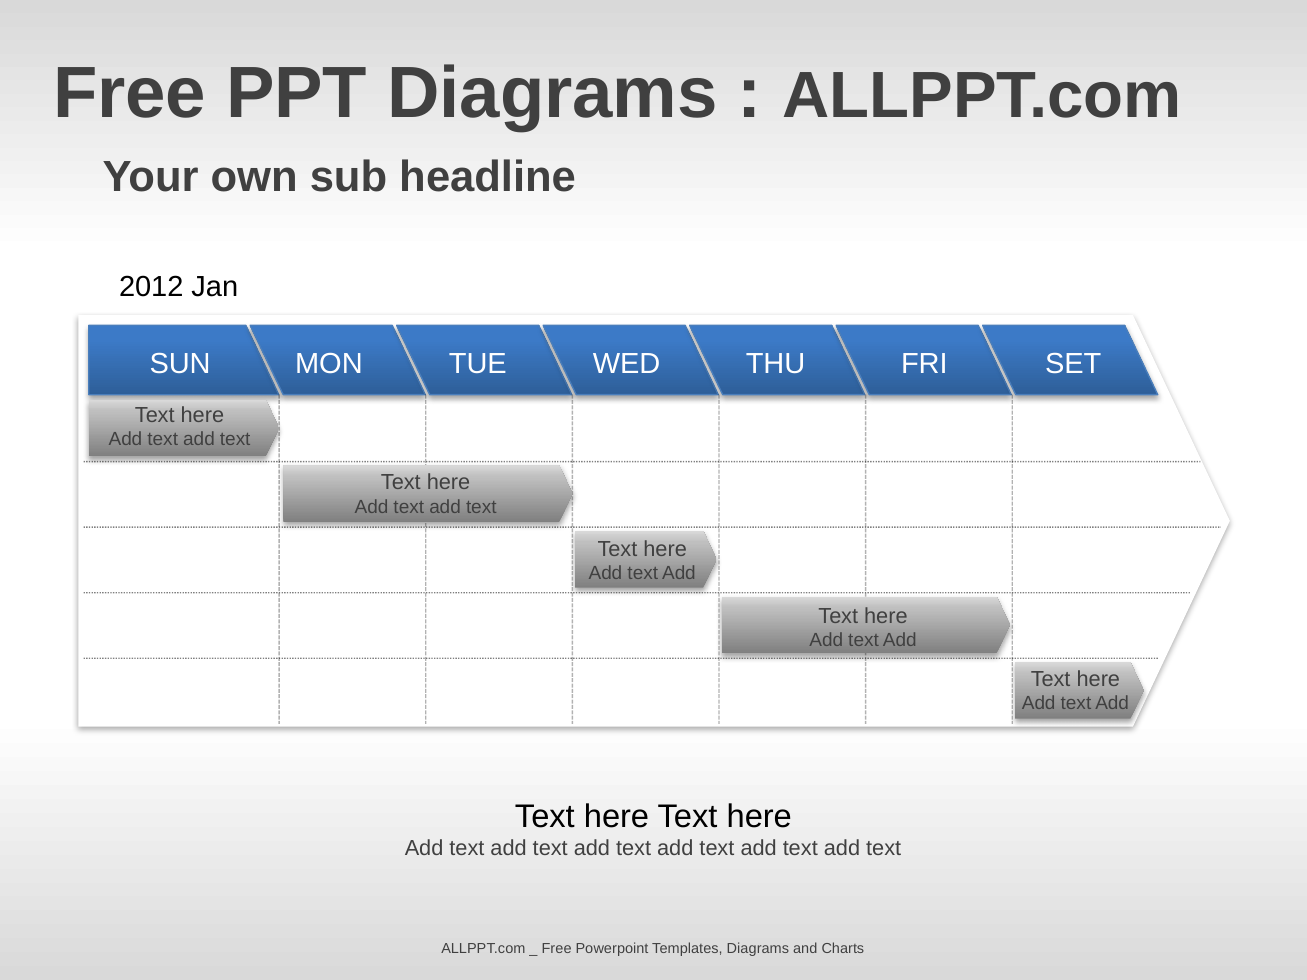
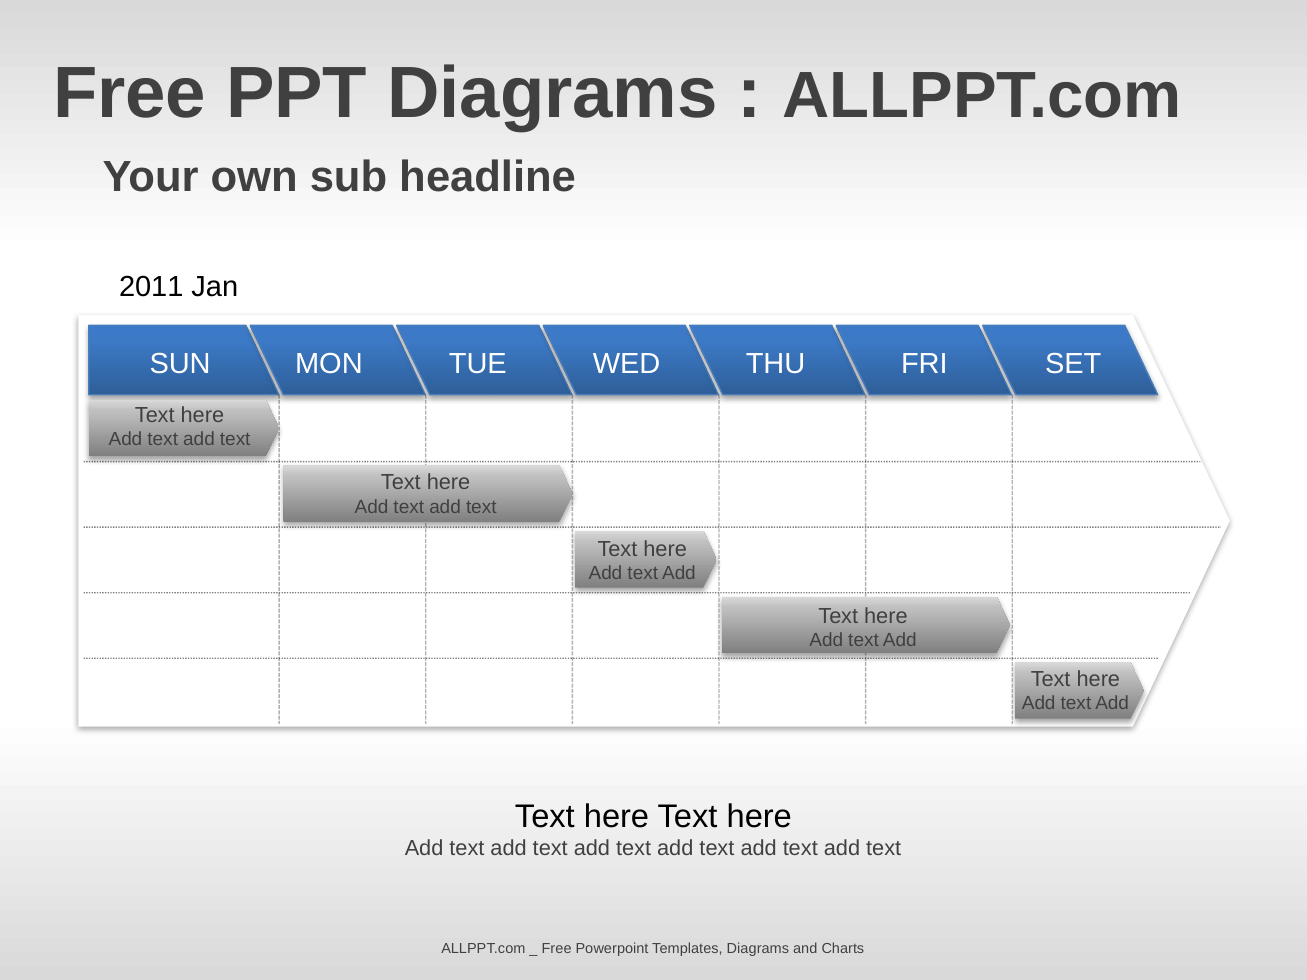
2012: 2012 -> 2011 (151, 287)
